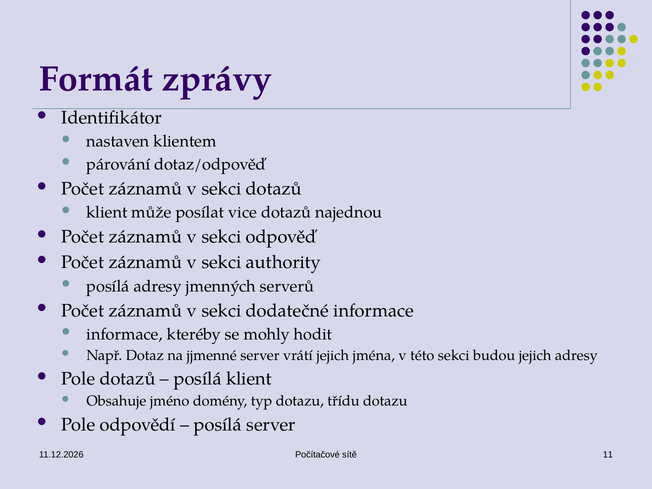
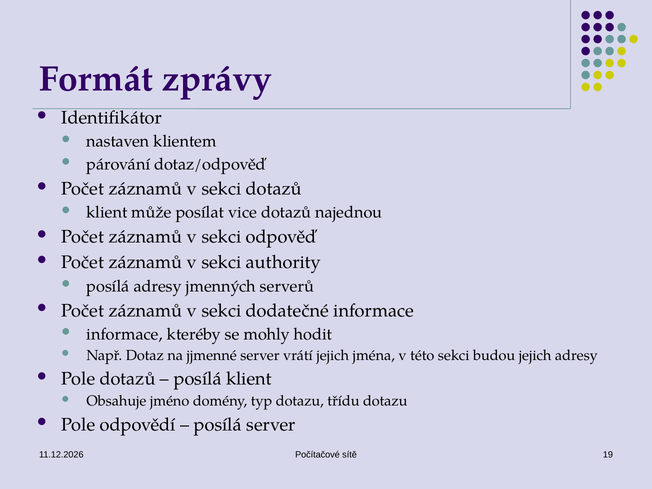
11: 11 -> 19 (608, 455)
